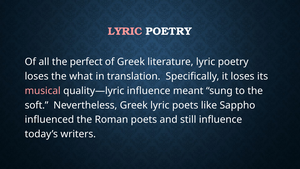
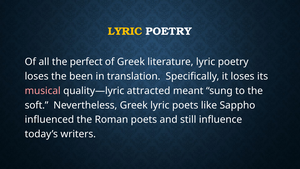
LYRIC colour: pink -> yellow (125, 31)
what: what -> been (81, 76)
quality—lyric influence: influence -> attracted (149, 91)
